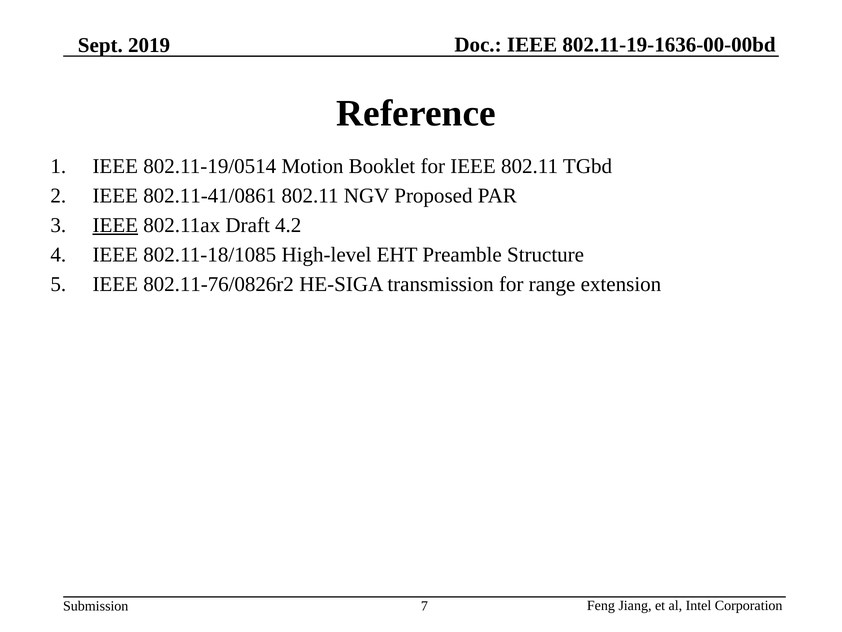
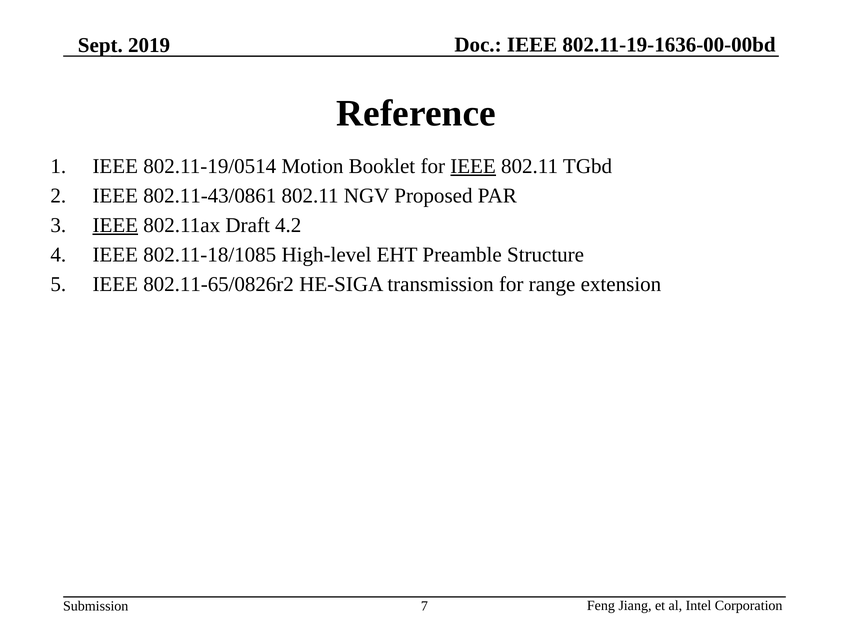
IEEE underline: none -> present (473, 166)
802.11-41/0861: 802.11-41/0861 -> 802.11-43/0861 (210, 196)
802.11-76/0826r2: 802.11-76/0826r2 -> 802.11-65/0826r2 (219, 284)
